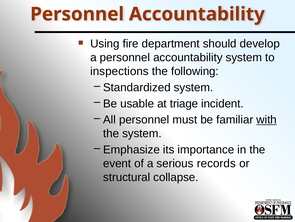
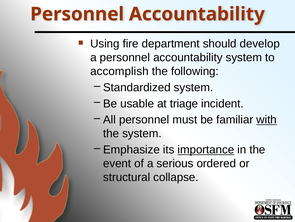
inspections: inspections -> accomplish (119, 71)
importance underline: none -> present (206, 149)
records: records -> ordered (216, 163)
